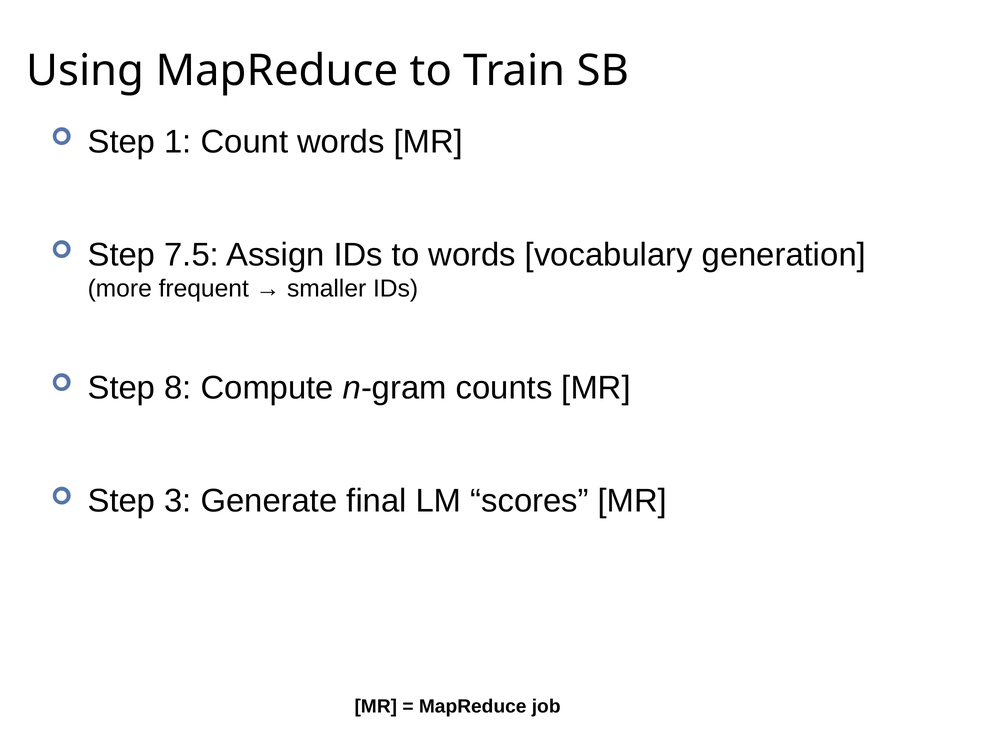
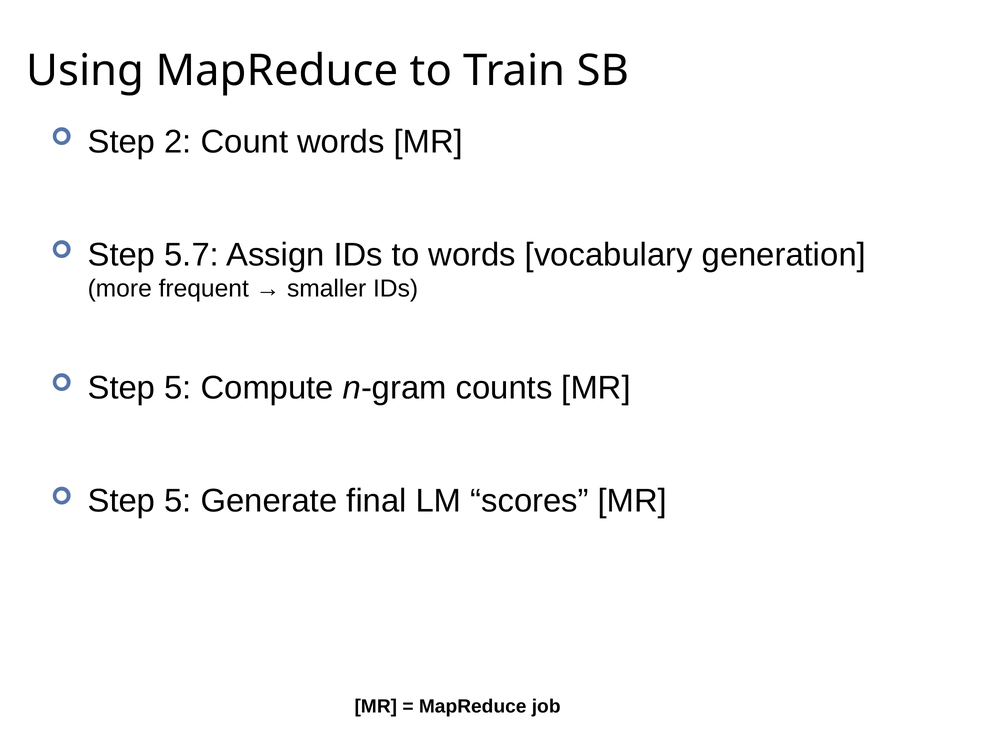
1: 1 -> 2 (178, 142)
7.5: 7.5 -> 5.7 (192, 255)
8: 8 -> 5 (178, 388)
3: 3 -> 5 (178, 501)
